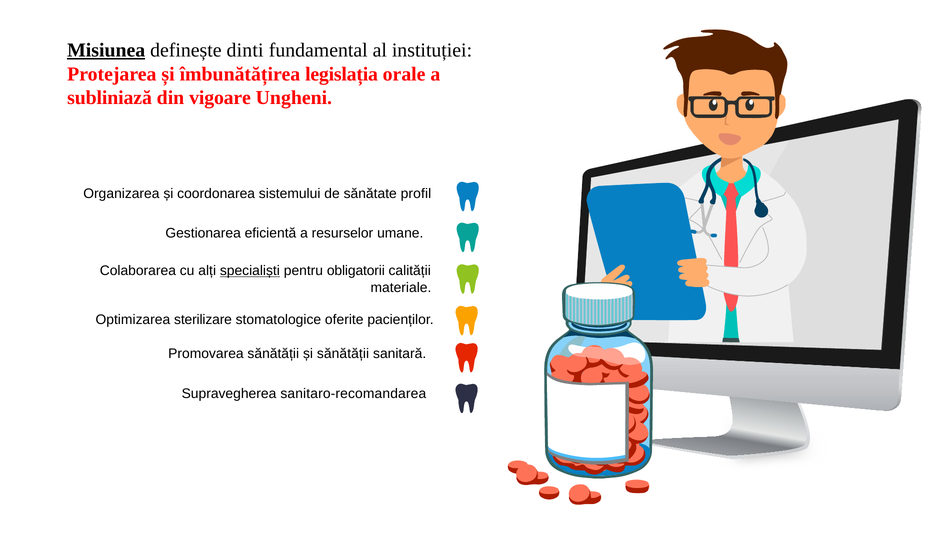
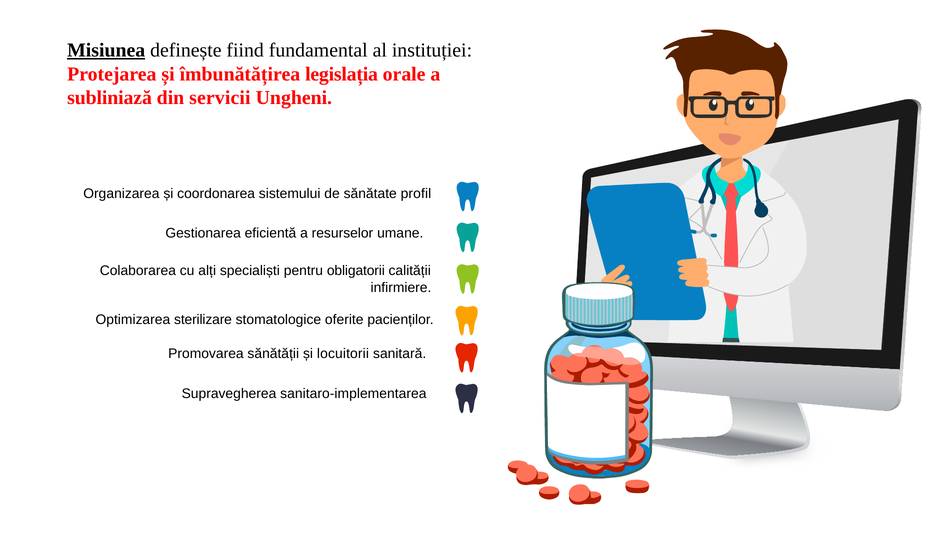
dinti: dinti -> fiind (245, 50)
vigoare: vigoare -> servicii (220, 98)
specialiști underline: present -> none (250, 271)
materiale: materiale -> infirmiere (401, 287)
și sănătății: sănătății -> locuitorii (343, 354)
sanitaro-recomandarea: sanitaro-recomandarea -> sanitaro-implementarea (353, 394)
